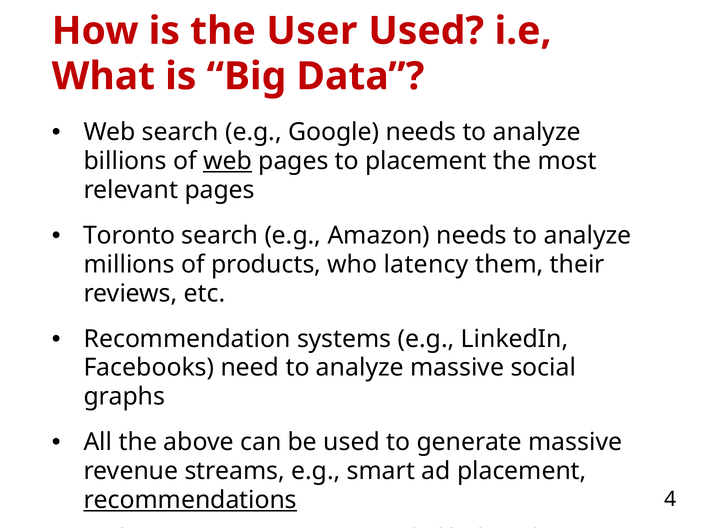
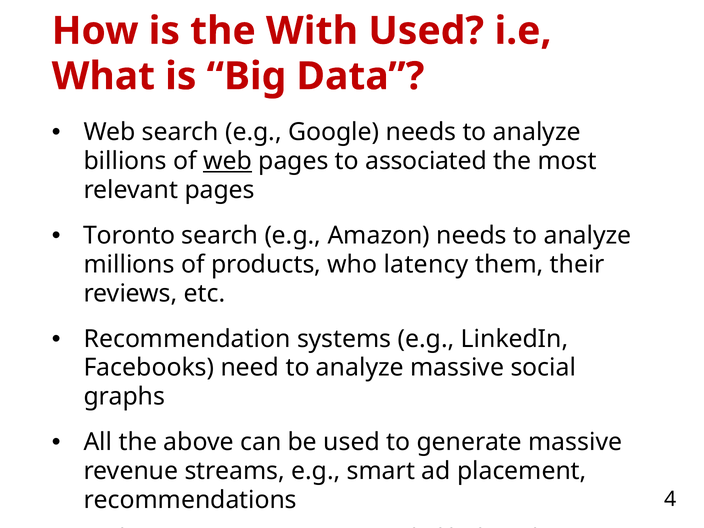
User: User -> With (312, 31)
to placement: placement -> associated (426, 161)
recommendations underline: present -> none (190, 500)
